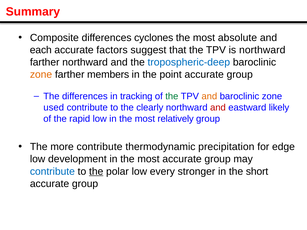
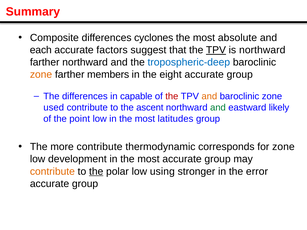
TPV underline: none -> present (216, 50)
point: point -> eight (171, 75)
tracking: tracking -> capable (136, 96)
the colour: green -> red (172, 96)
clearly: clearly -> ascent (150, 108)
and colour: red -> green (218, 108)
rapid: rapid -> point (80, 119)
relatively: relatively -> latitudes (176, 119)
precipitation: precipitation -> corresponds (226, 147)
for edge: edge -> zone (283, 147)
contribute colour: blue -> orange (52, 172)
every: every -> using (162, 172)
short: short -> error (257, 172)
